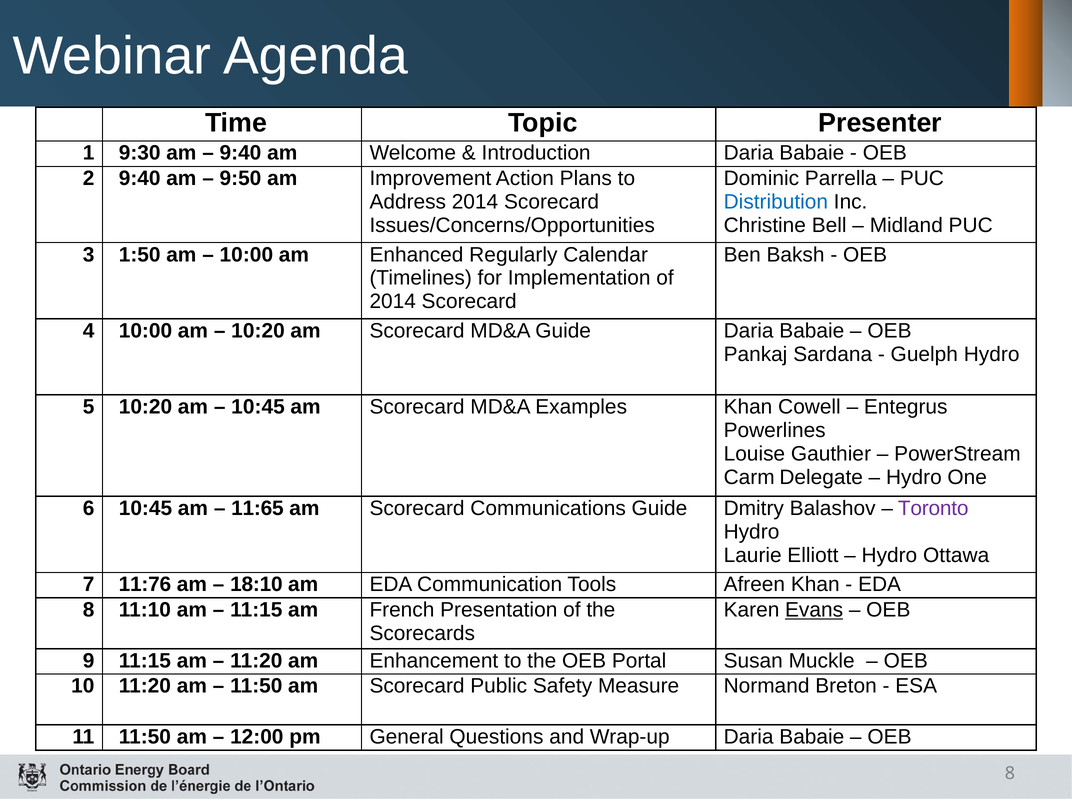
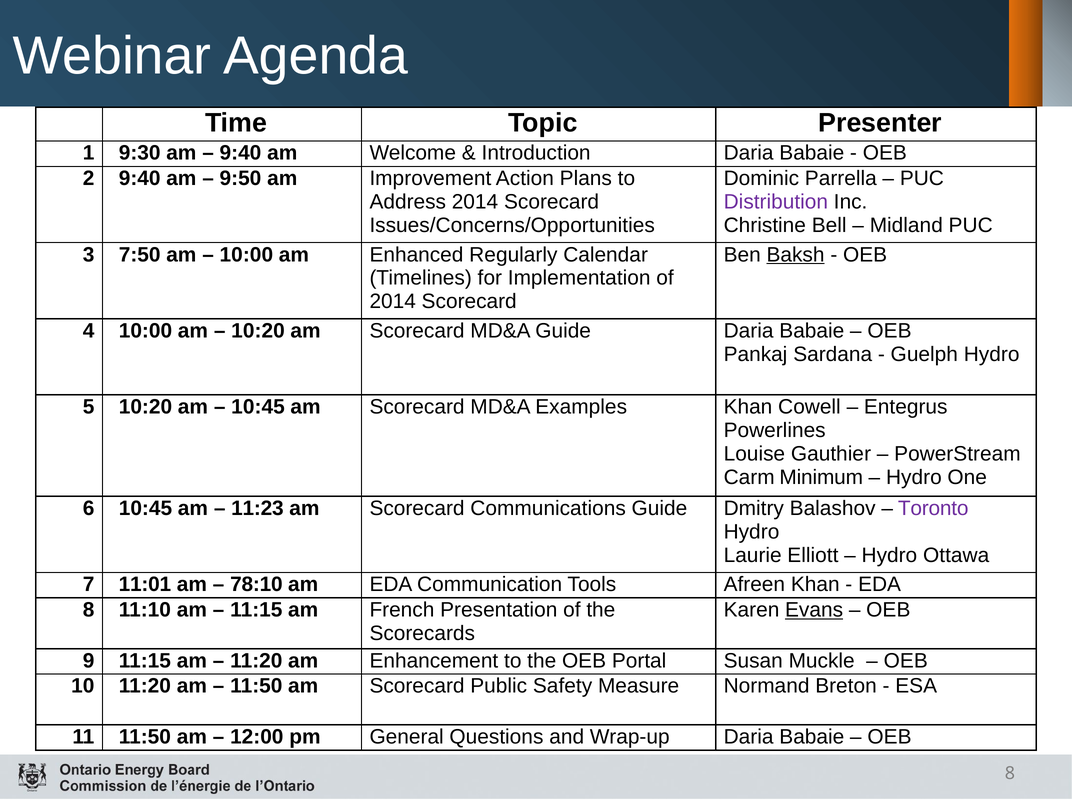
Distribution colour: blue -> purple (776, 202)
1:50: 1:50 -> 7:50 (140, 255)
Baksh underline: none -> present (796, 255)
Delegate: Delegate -> Minimum (821, 477)
11:65: 11:65 -> 11:23 (257, 508)
11:76: 11:76 -> 11:01 (145, 585)
18:10: 18:10 -> 78:10 (256, 585)
